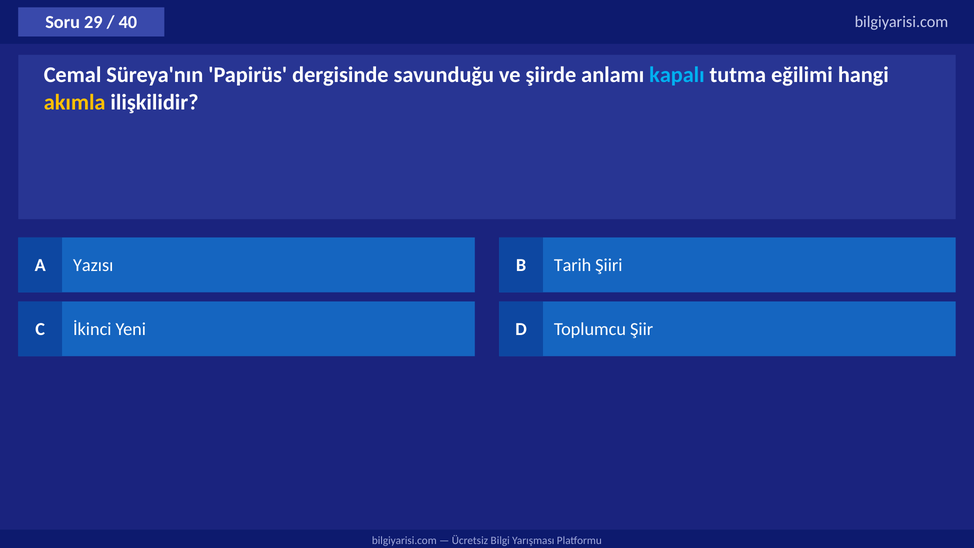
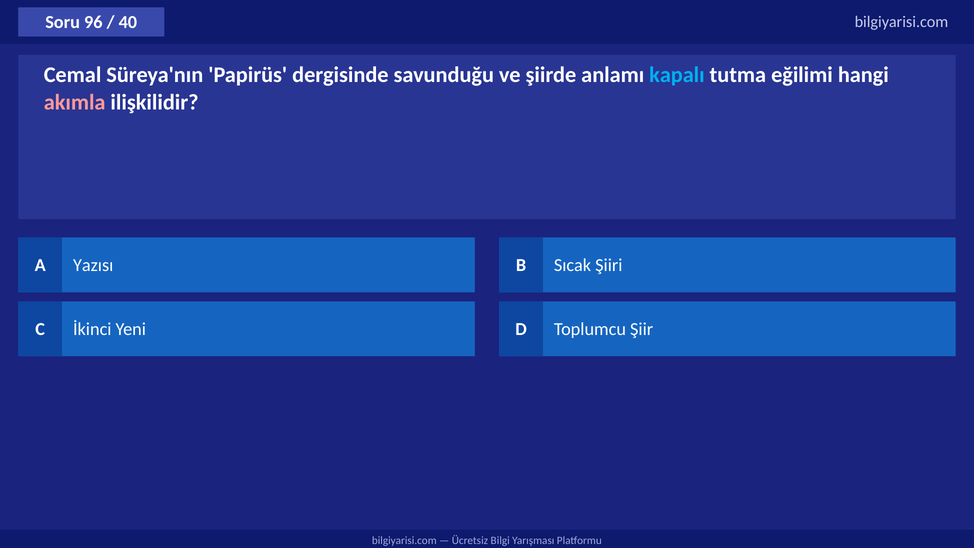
29: 29 -> 96 (93, 22)
akımla colour: yellow -> pink (75, 102)
Tarih: Tarih -> Sıcak (573, 265)
